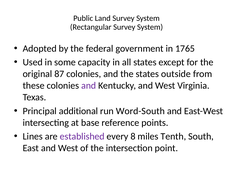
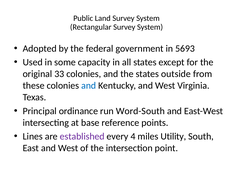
1765: 1765 -> 5693 (185, 48)
87: 87 -> 33 (59, 74)
and colour: purple -> blue (89, 85)
additional: additional -> ordinance (78, 111)
8: 8 -> 4 (133, 136)
Tenth: Tenth -> Utility (173, 136)
